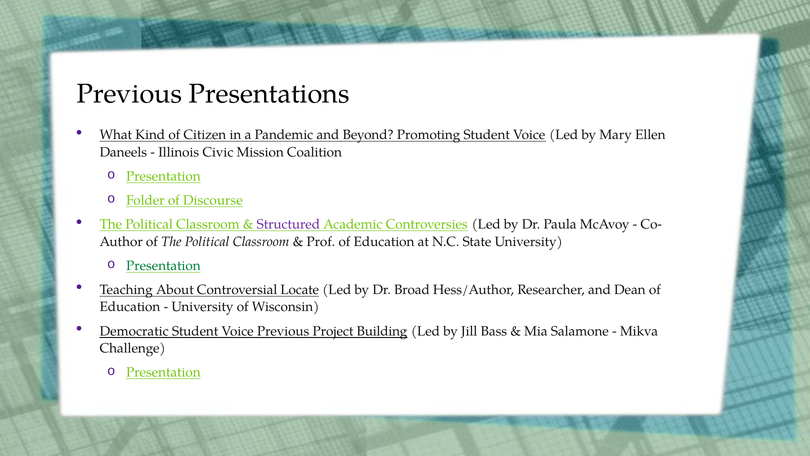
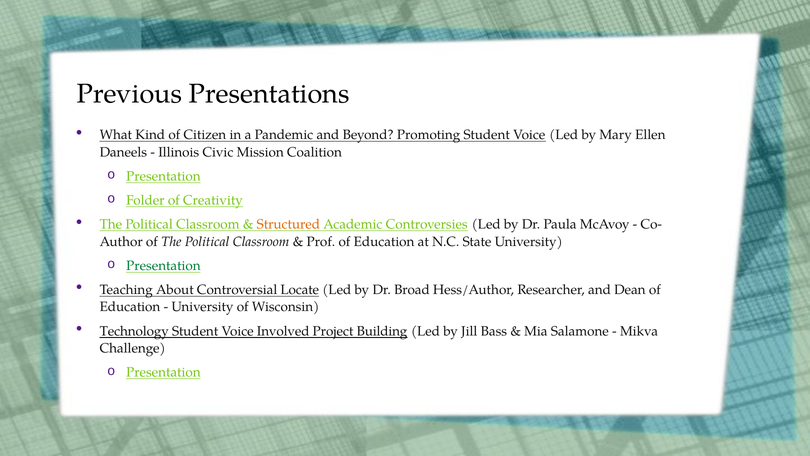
Discourse: Discourse -> Creativity (213, 200)
Structured colour: purple -> orange (288, 224)
Democratic: Democratic -> Technology (134, 331)
Voice Previous: Previous -> Involved (283, 331)
